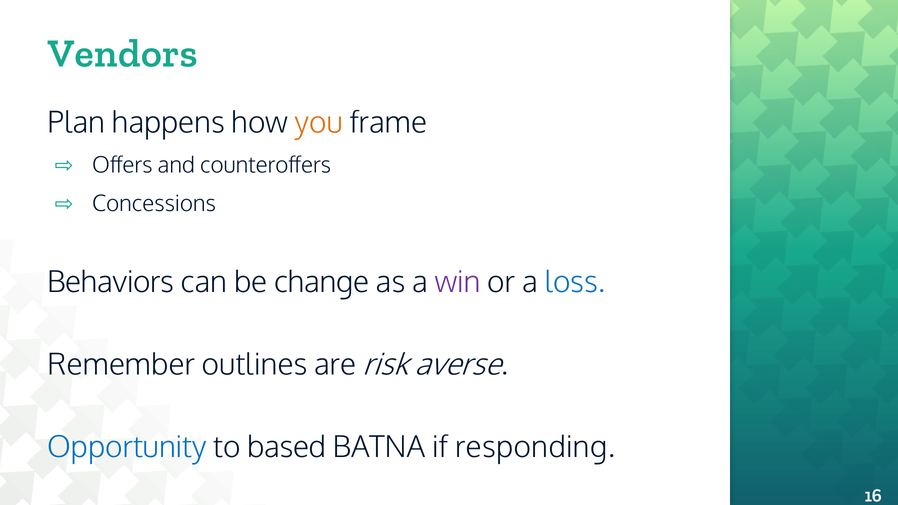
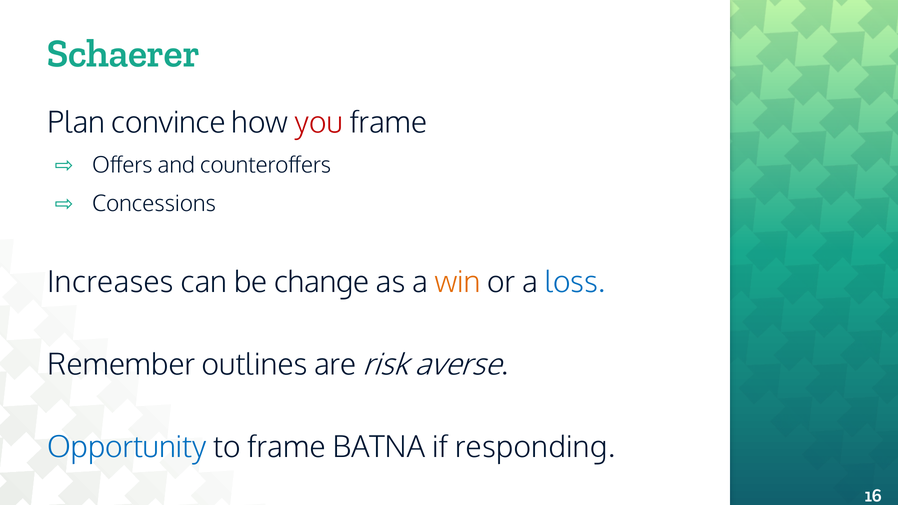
Vendors: Vendors -> Schaerer (123, 54)
happens: happens -> convince (168, 123)
you colour: orange -> red (319, 123)
Behaviors: Behaviors -> Increases (110, 283)
win colour: purple -> orange (458, 283)
to based: based -> frame (287, 448)
